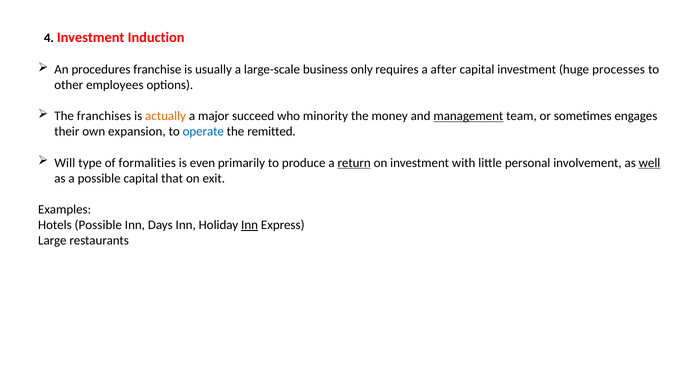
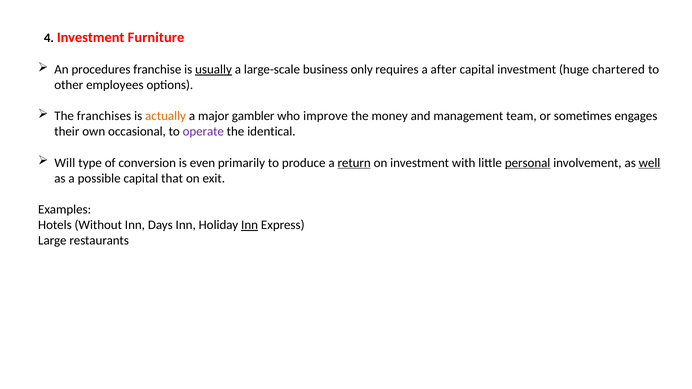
Induction: Induction -> Furniture (156, 38)
usually underline: none -> present (214, 69)
processes: processes -> chartered (619, 69)
succeed: succeed -> gambler (253, 116)
minority: minority -> improve (325, 116)
management underline: present -> none (468, 116)
expansion: expansion -> occasional (137, 132)
operate colour: blue -> purple (203, 132)
remitted: remitted -> identical (271, 132)
formalities: formalities -> conversion (147, 163)
personal underline: none -> present (528, 163)
Hotels Possible: Possible -> Without (98, 225)
